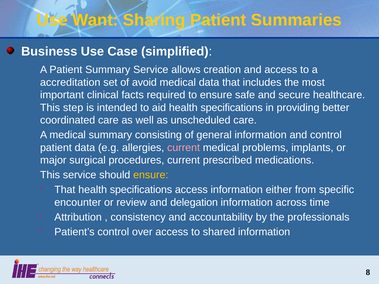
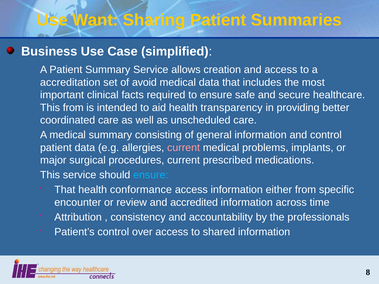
This step: step -> from (73, 108)
aid health specifications: specifications -> transparency (232, 108)
ensure colour: yellow -> light blue (151, 175)
That health specifications: specifications -> conformance (141, 190)
delegation: delegation -> accredited (194, 202)
